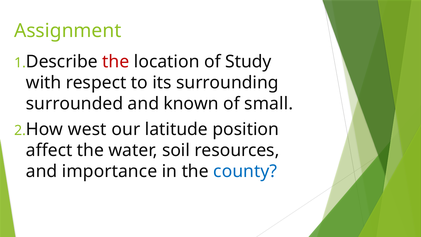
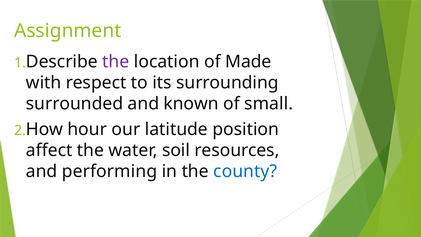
the colour: red -> purple (116, 62)
Study: Study -> Made (248, 62)
west: west -> hour (87, 129)
importance: importance -> performing (110, 171)
